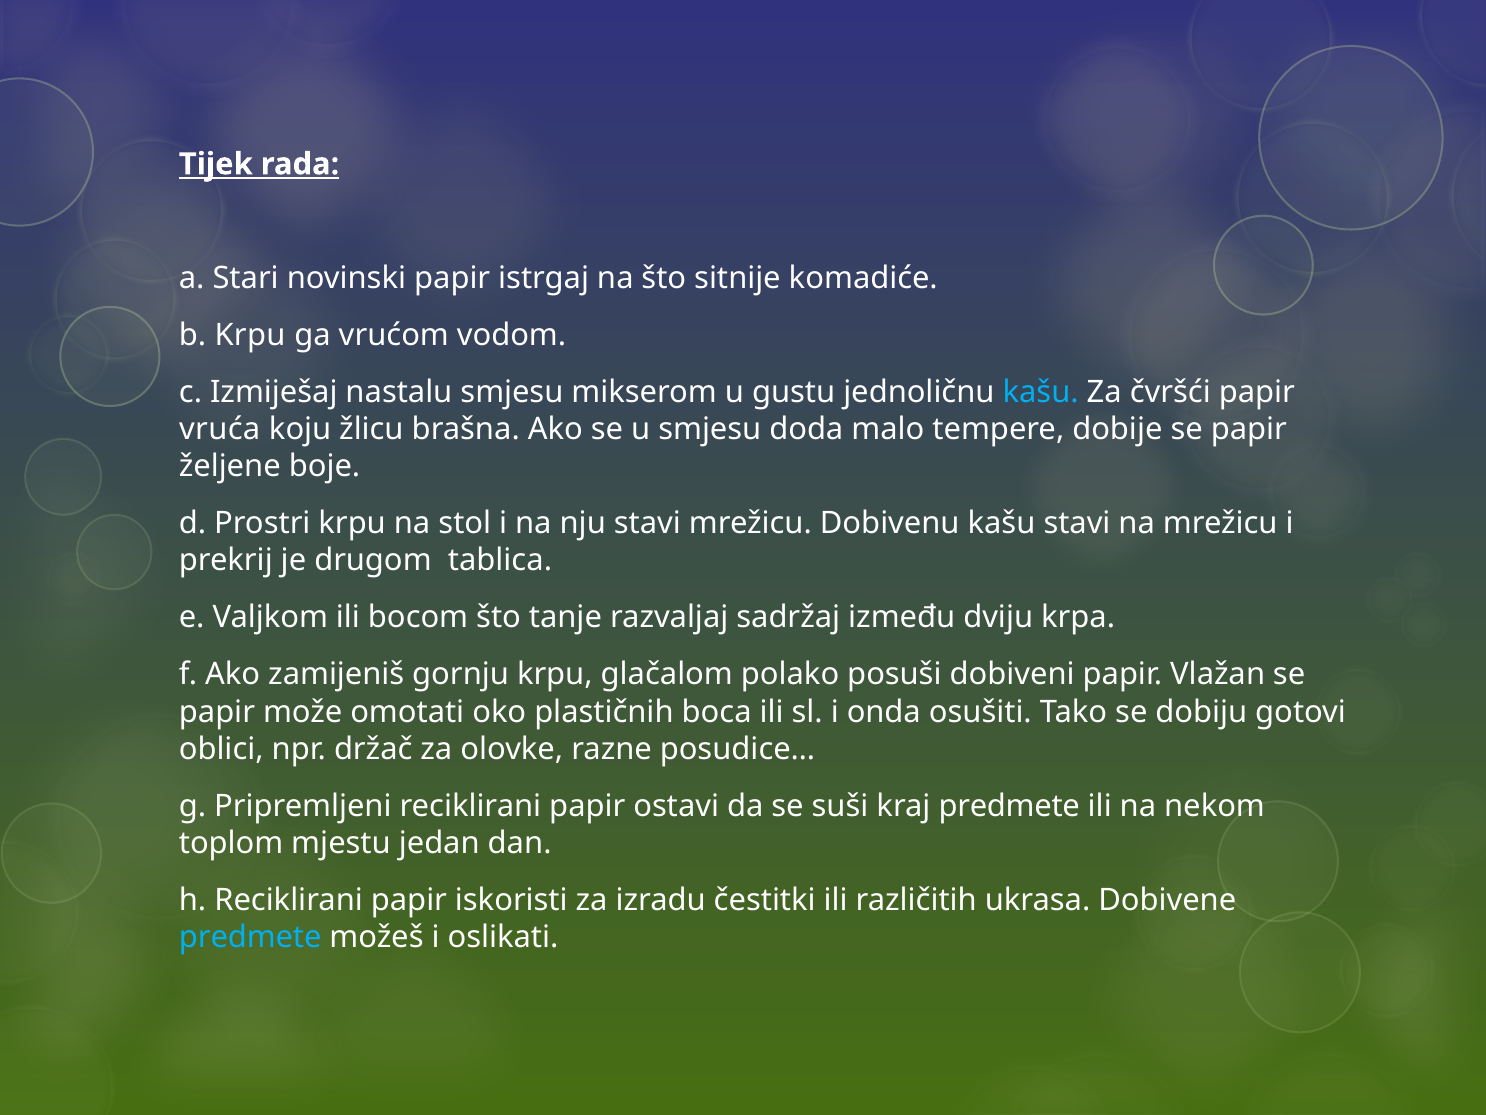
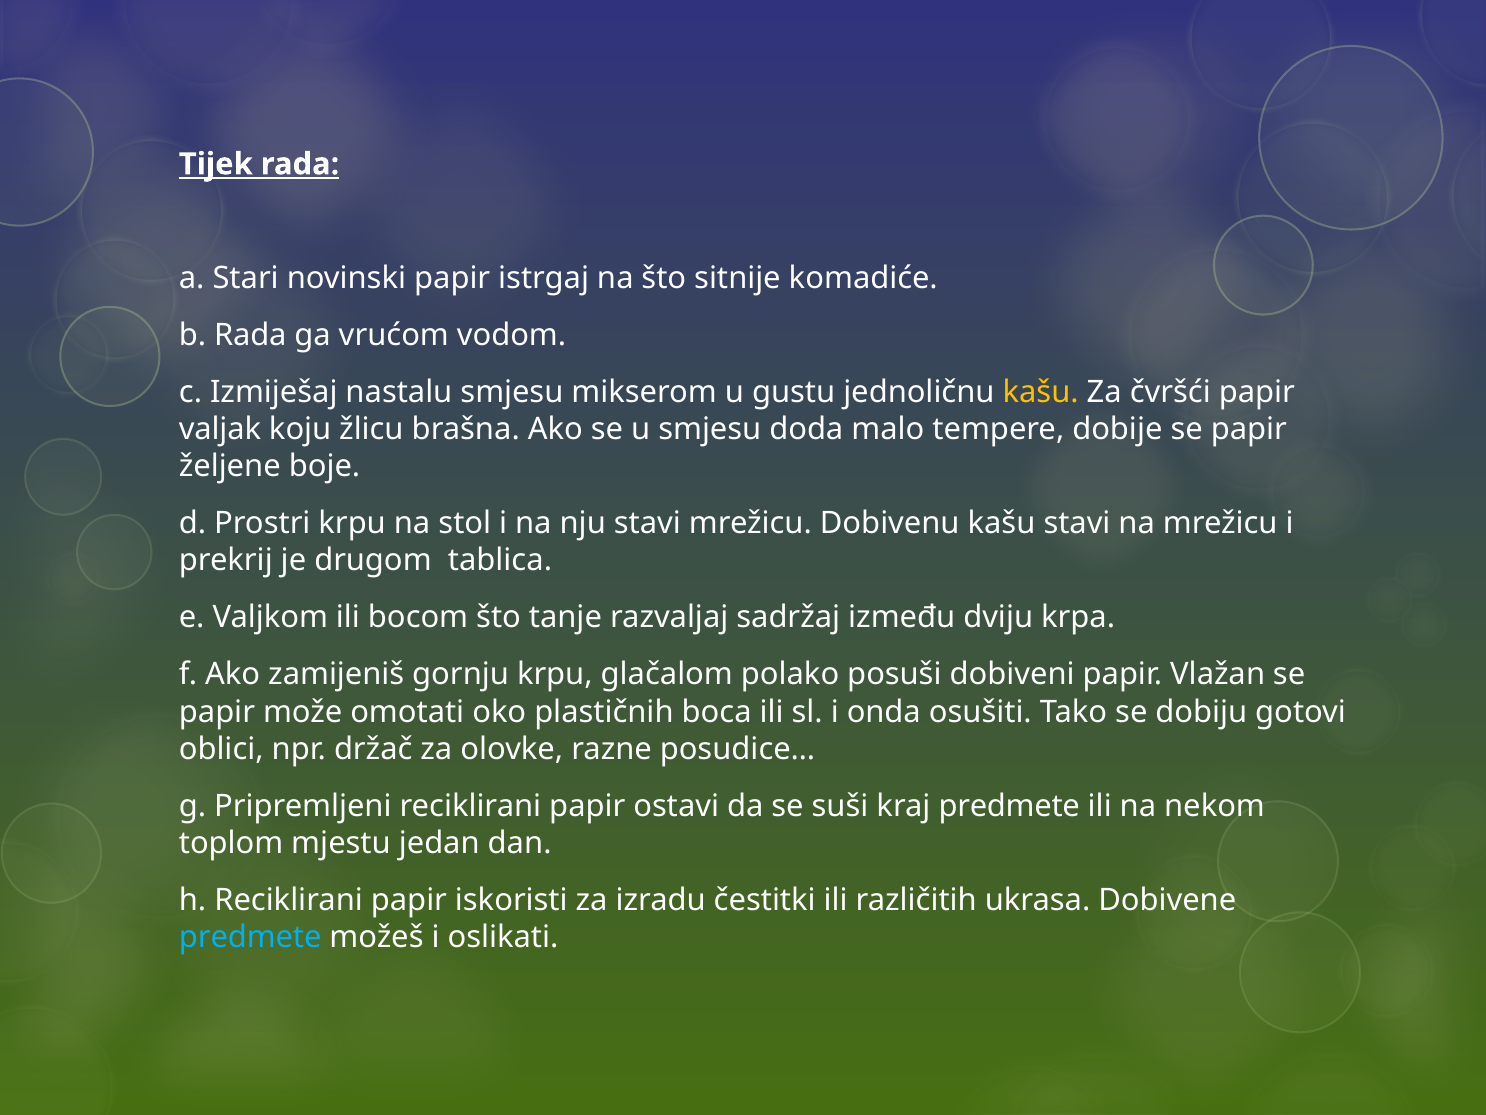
b Krpu: Krpu -> Rada (250, 335)
kašu colour: light blue -> yellow (1041, 392)
vruća: vruća -> valjak (220, 429)
